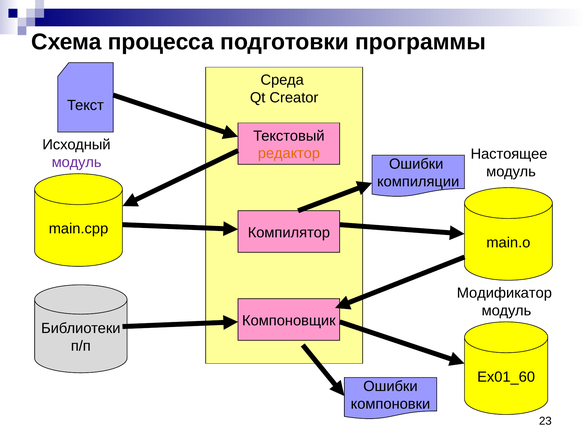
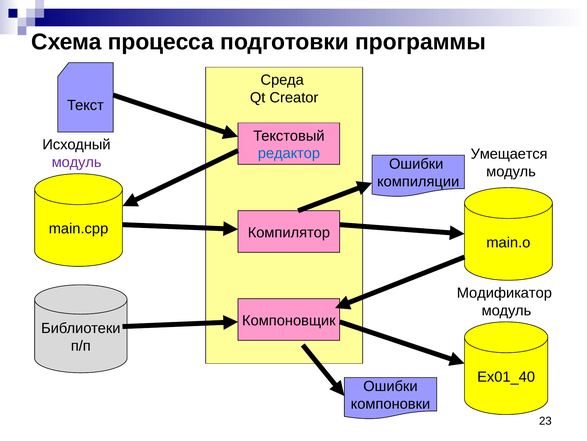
редактор colour: orange -> blue (289, 153)
Настоящее: Настоящее -> Умещается (509, 154)
Ex01_60: Ex01_60 -> Ex01_40 (506, 376)
